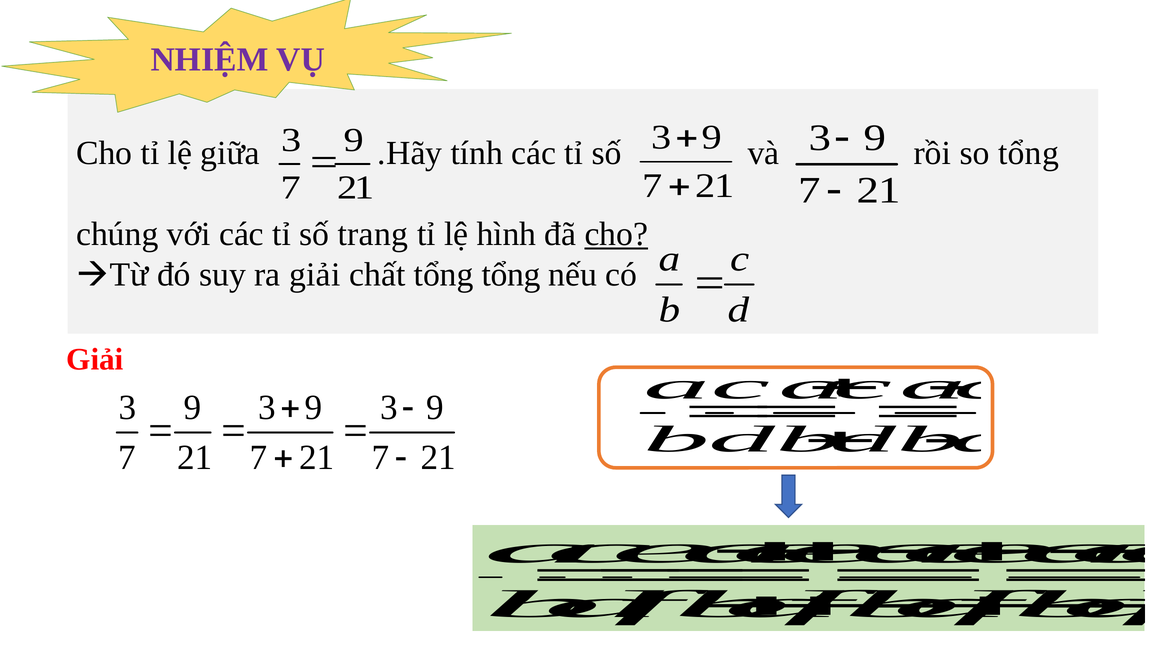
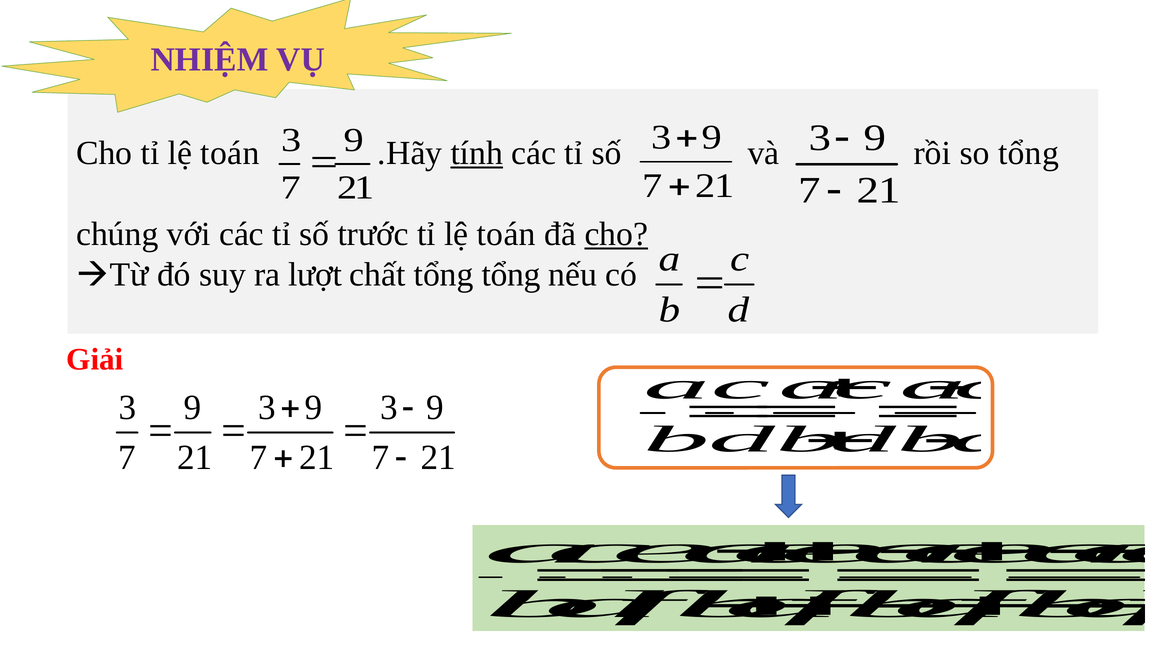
Cho tỉ lệ giữa: giữa -> toán (230, 153)
tính underline: none -> present (477, 153)
trang: trang -> trước (373, 234)
hình: hình -> toán (506, 234)
ra giải: giải -> lượt (315, 275)
